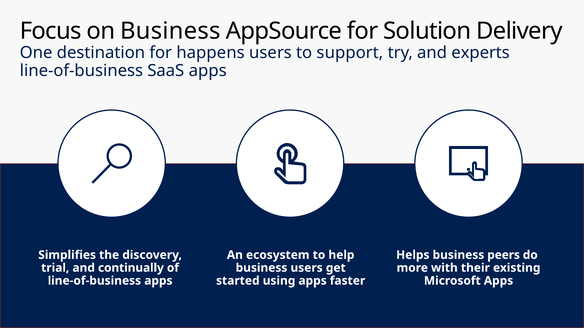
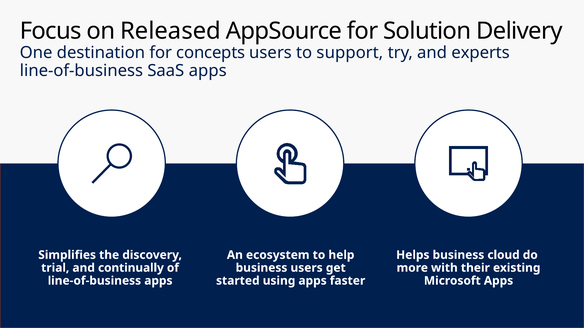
on Business: Business -> Released (170, 31)
happens: happens -> concepts (211, 53)
peers: peers -> cloud (504, 255)
